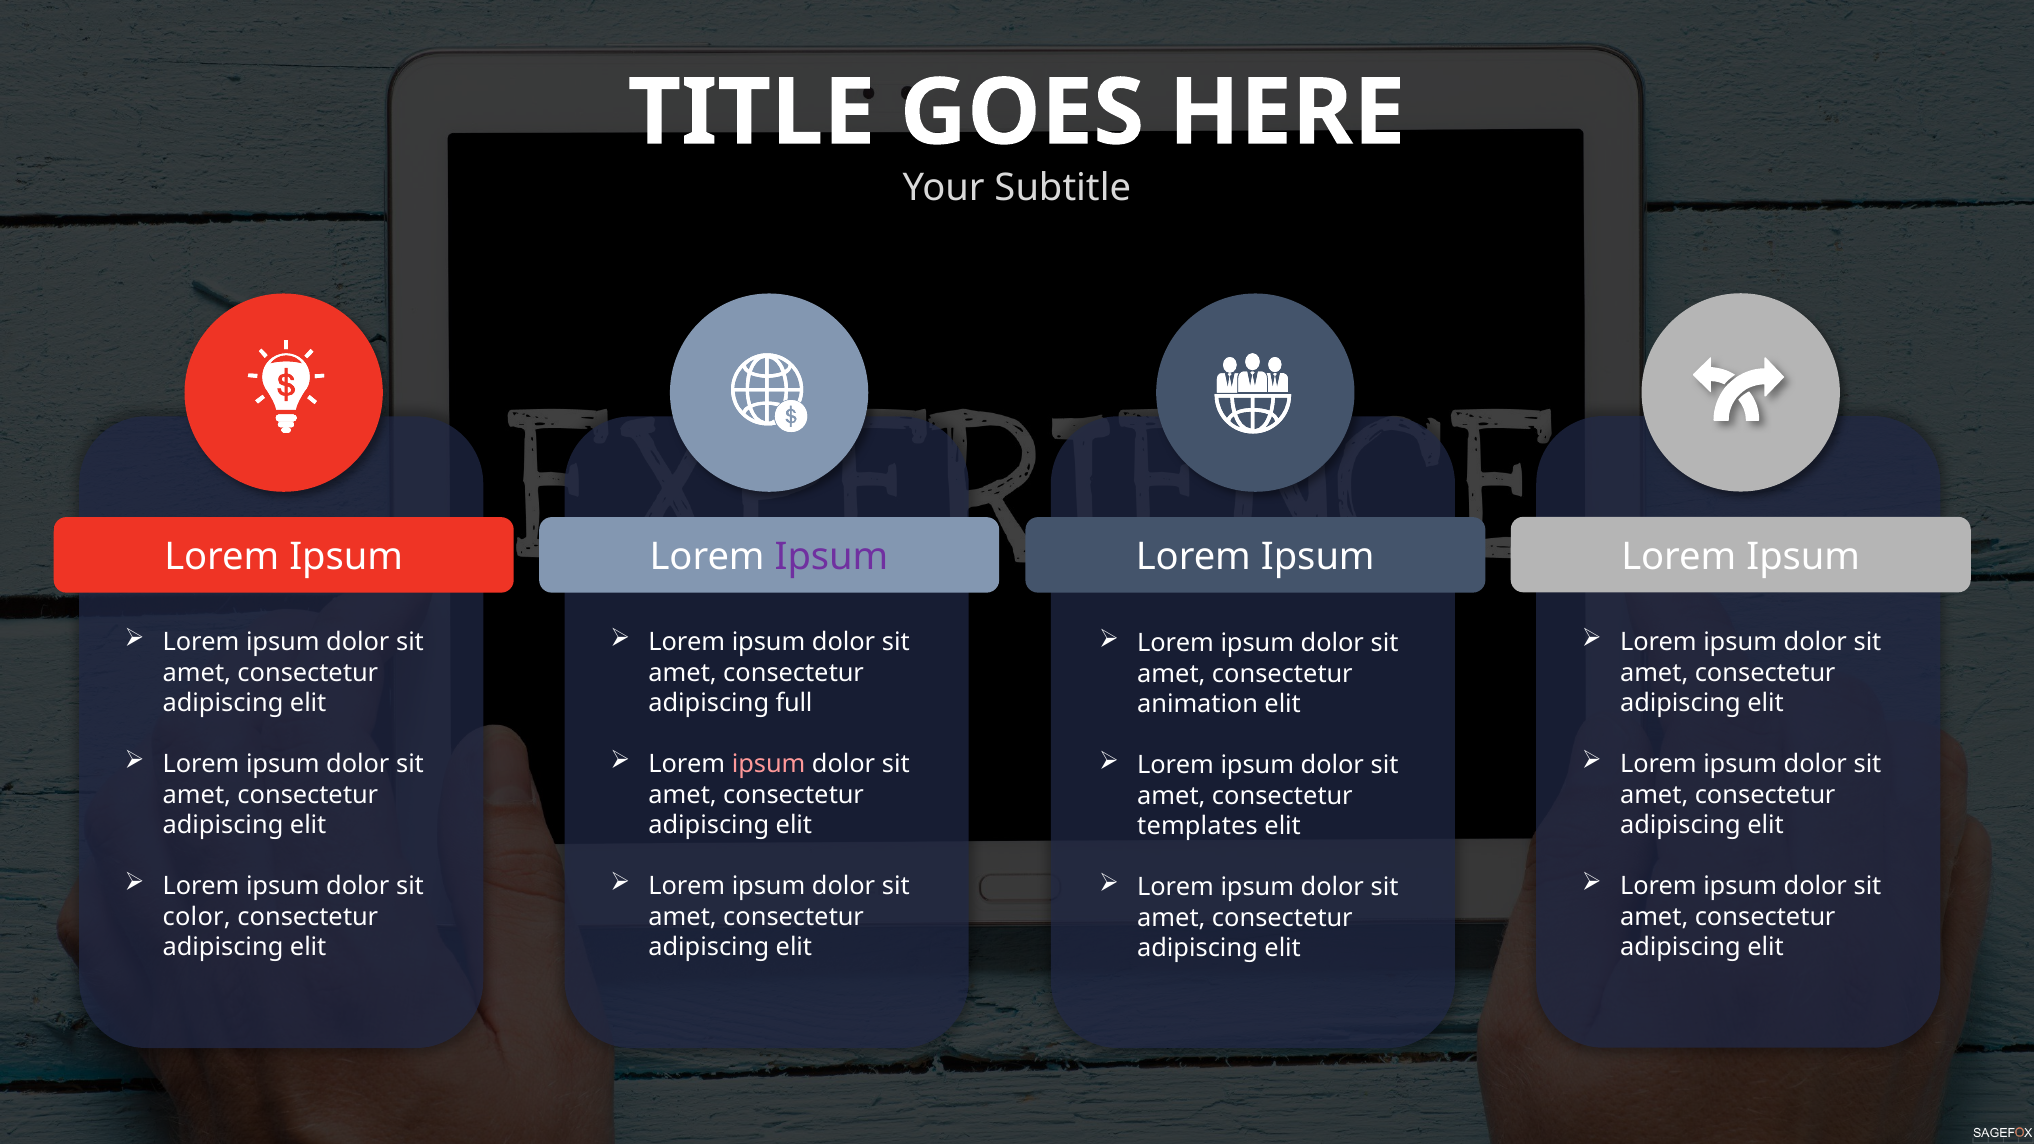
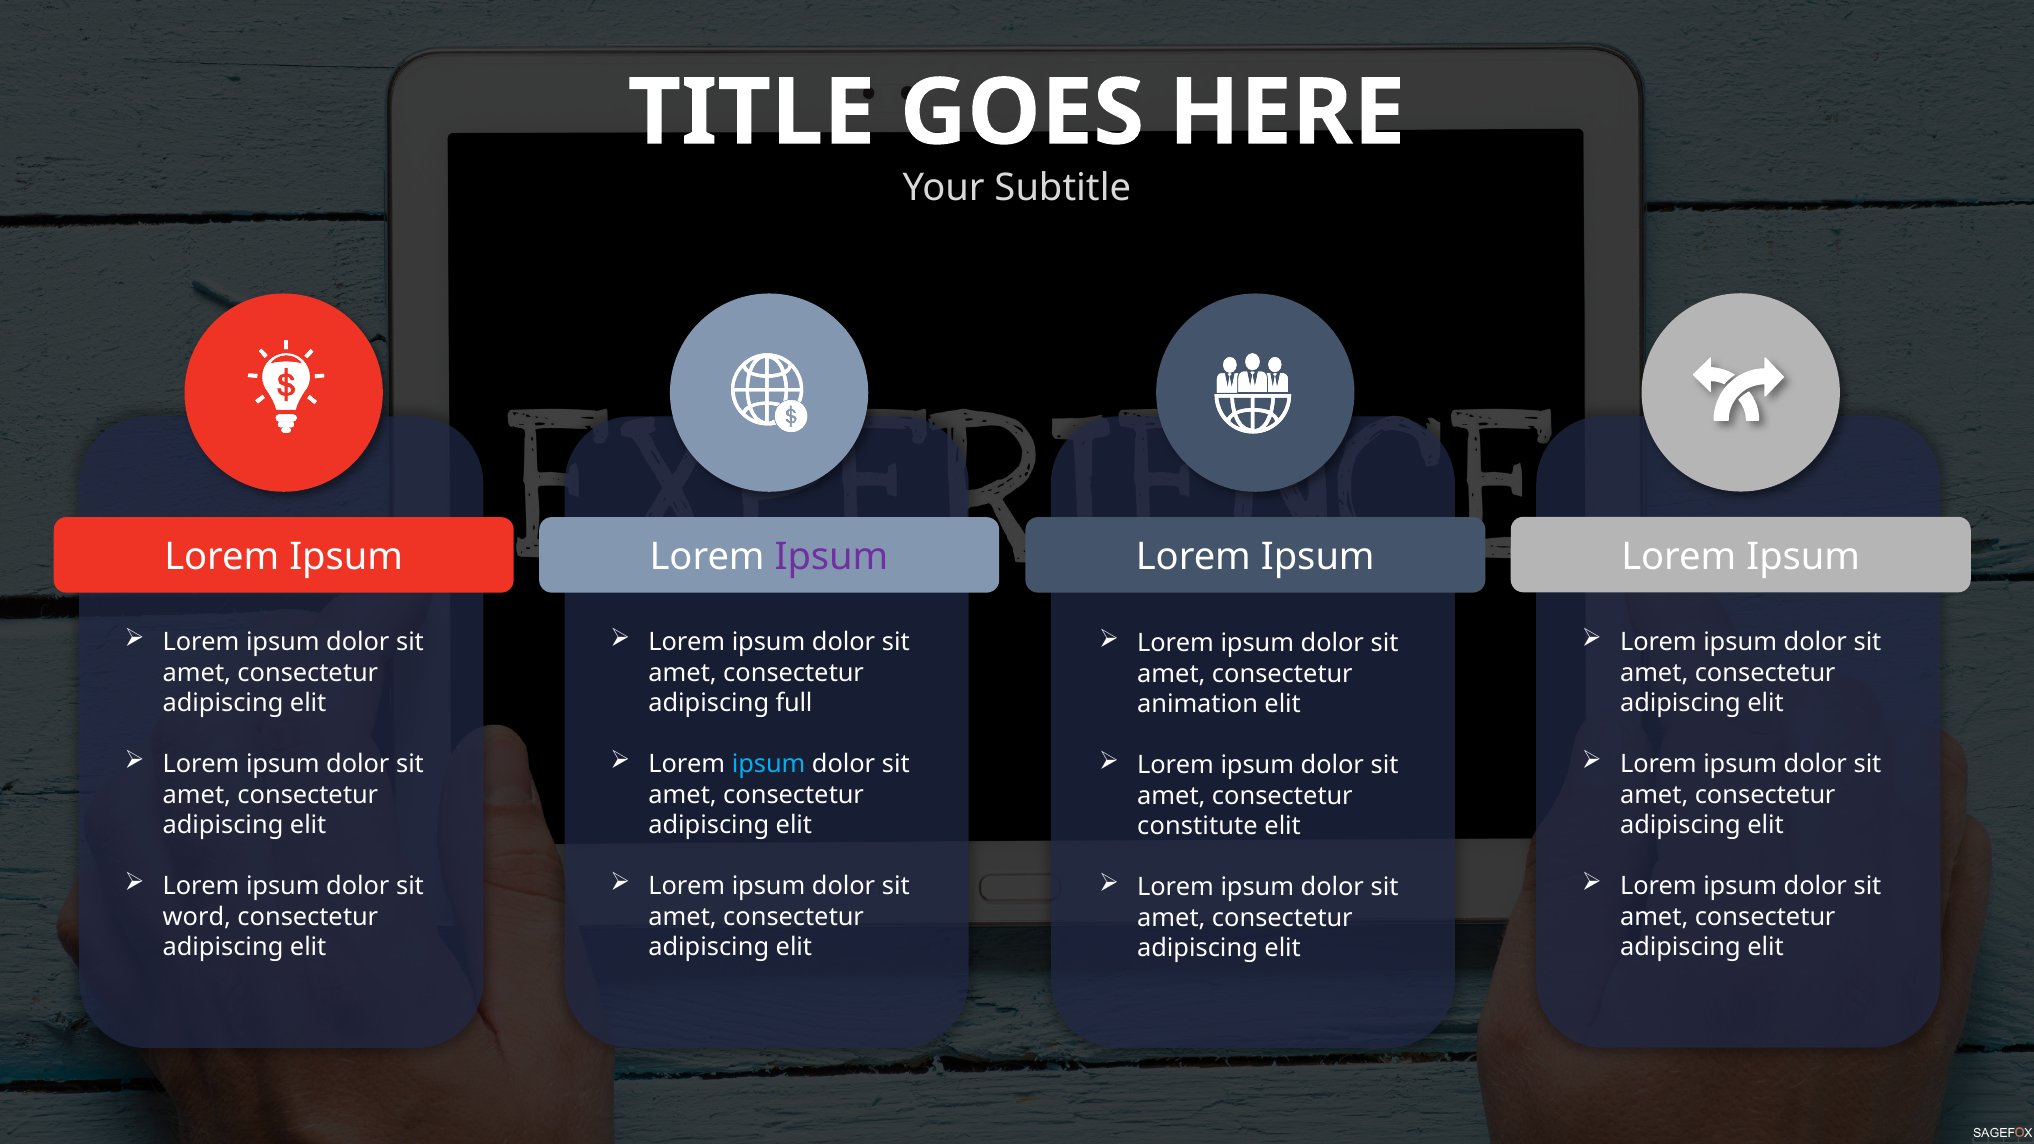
ipsum colour: pink -> light blue (769, 765)
templates: templates -> constitute (1198, 826)
color: color -> word (197, 917)
